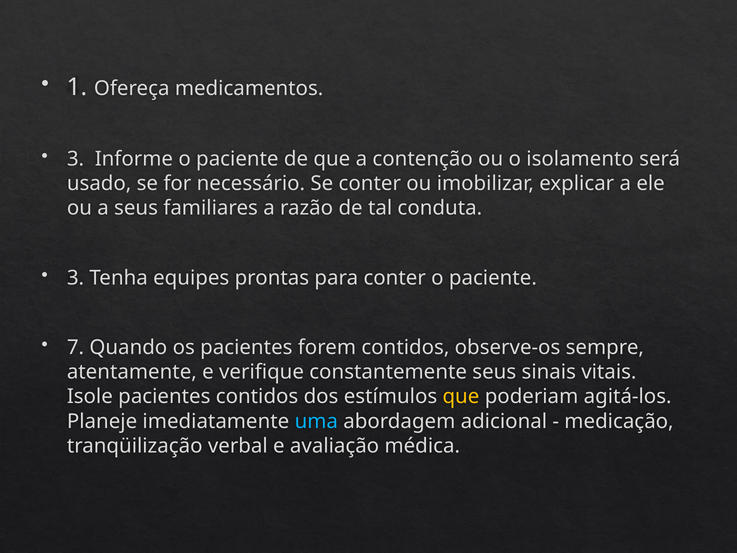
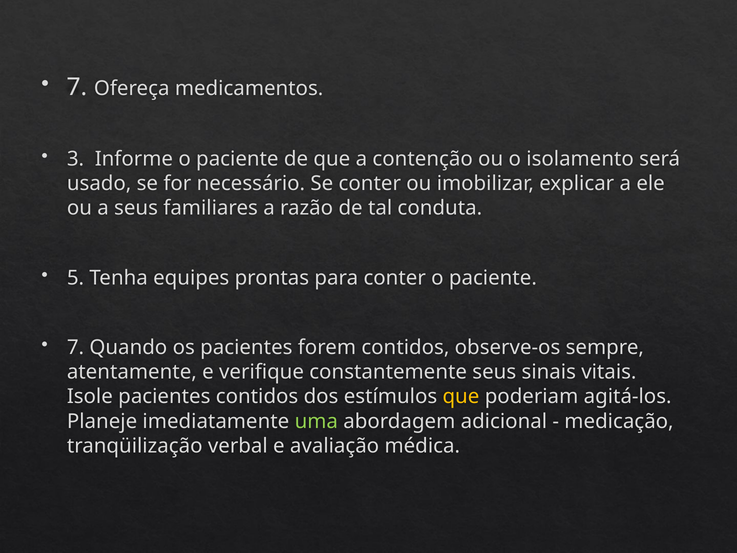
1: 1 -> 7 (77, 87)
3: 3 -> 5 (76, 278)
uma colour: light blue -> light green (316, 421)
